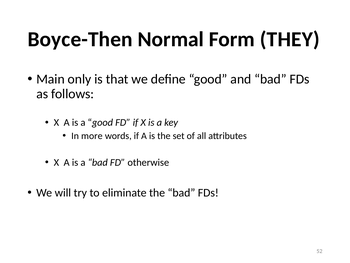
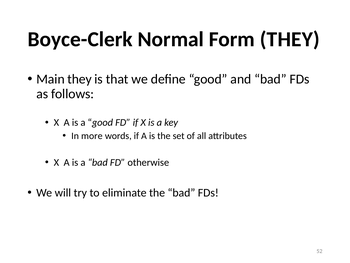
Boyce-Then: Boyce-Then -> Boyce-Clerk (80, 39)
Main only: only -> they (80, 79)
